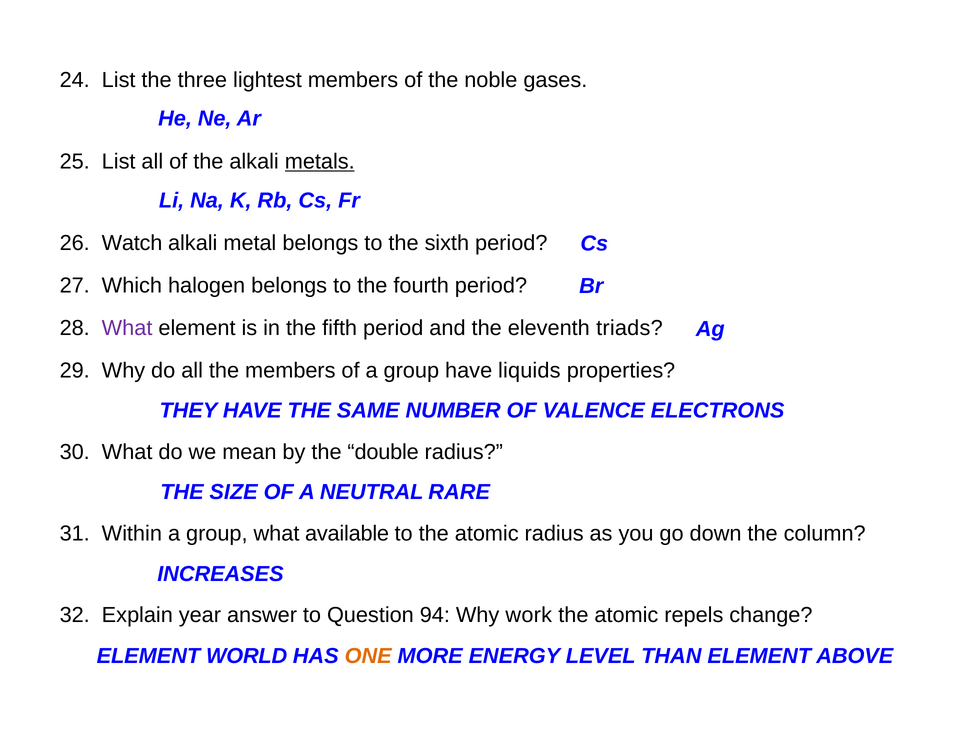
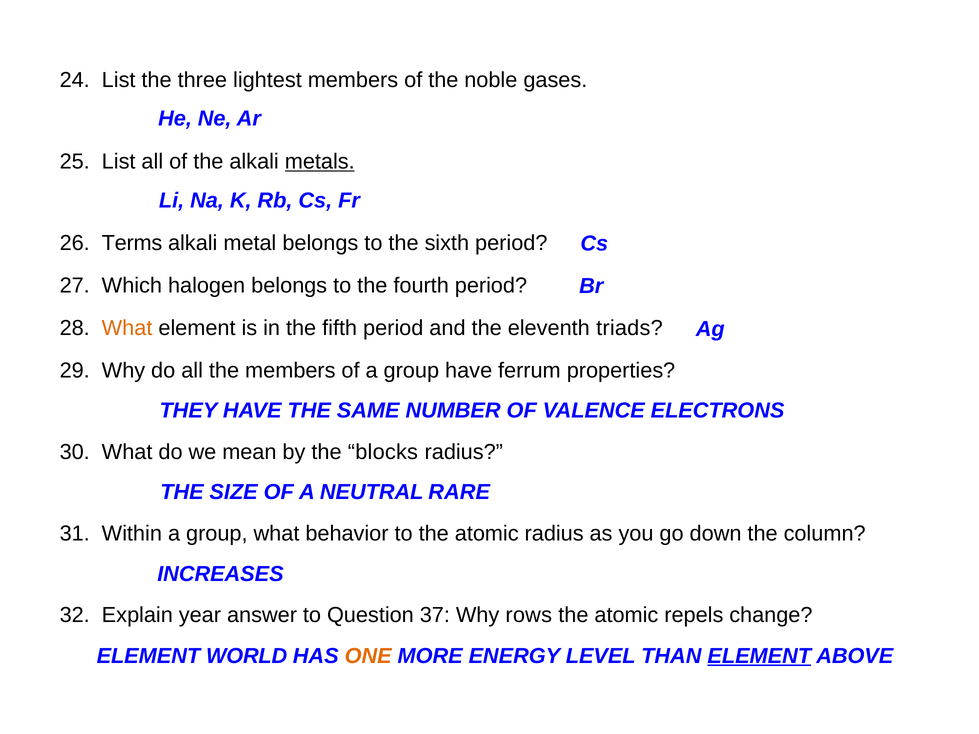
Watch: Watch -> Terms (132, 243)
What colour: purple -> orange (127, 328)
liquids: liquids -> ferrum (529, 371)
double: double -> blocks (383, 452)
available: available -> behavior (347, 534)
94: 94 -> 37 (435, 615)
work: work -> rows (529, 615)
ELEMENT underline: none -> present (759, 656)
